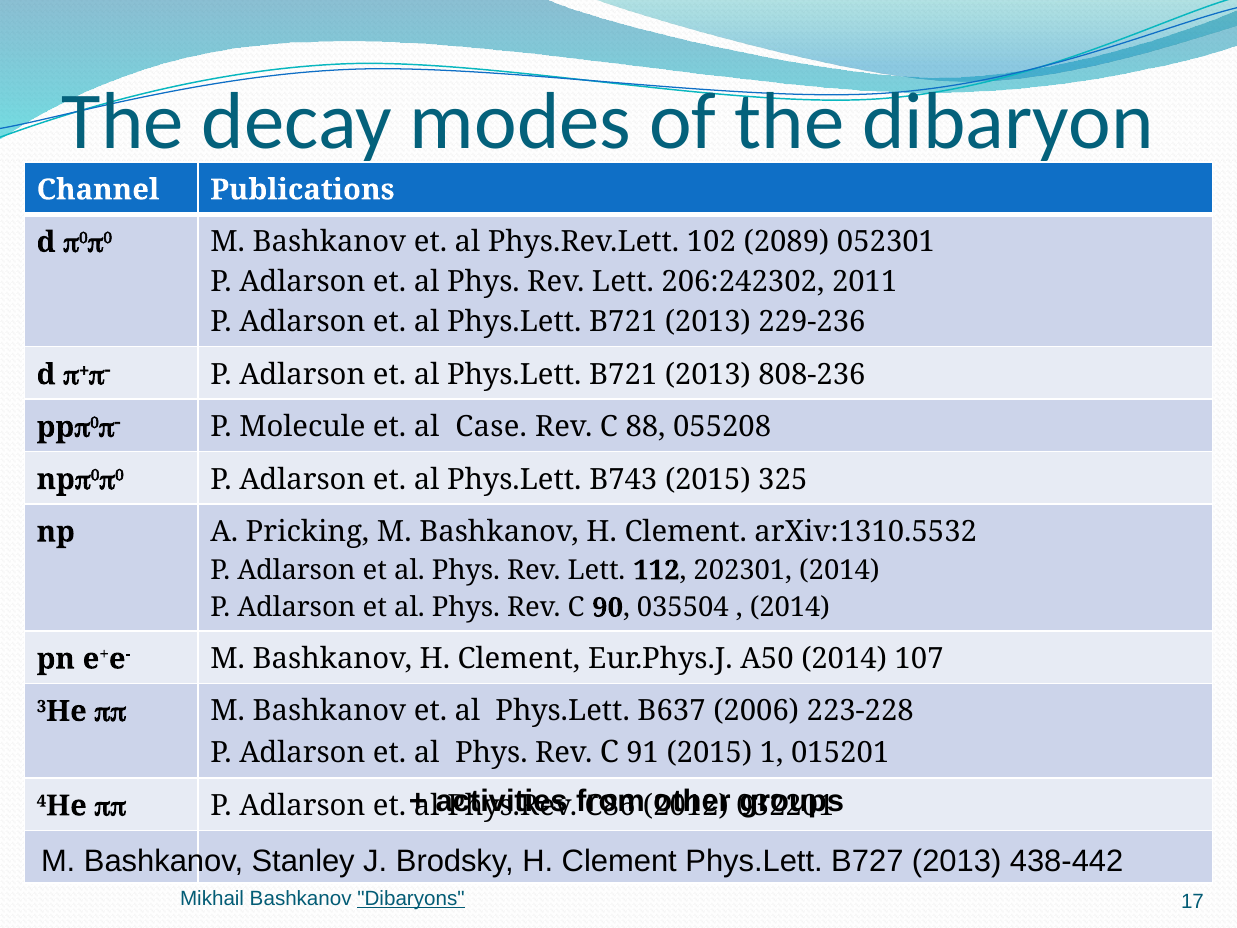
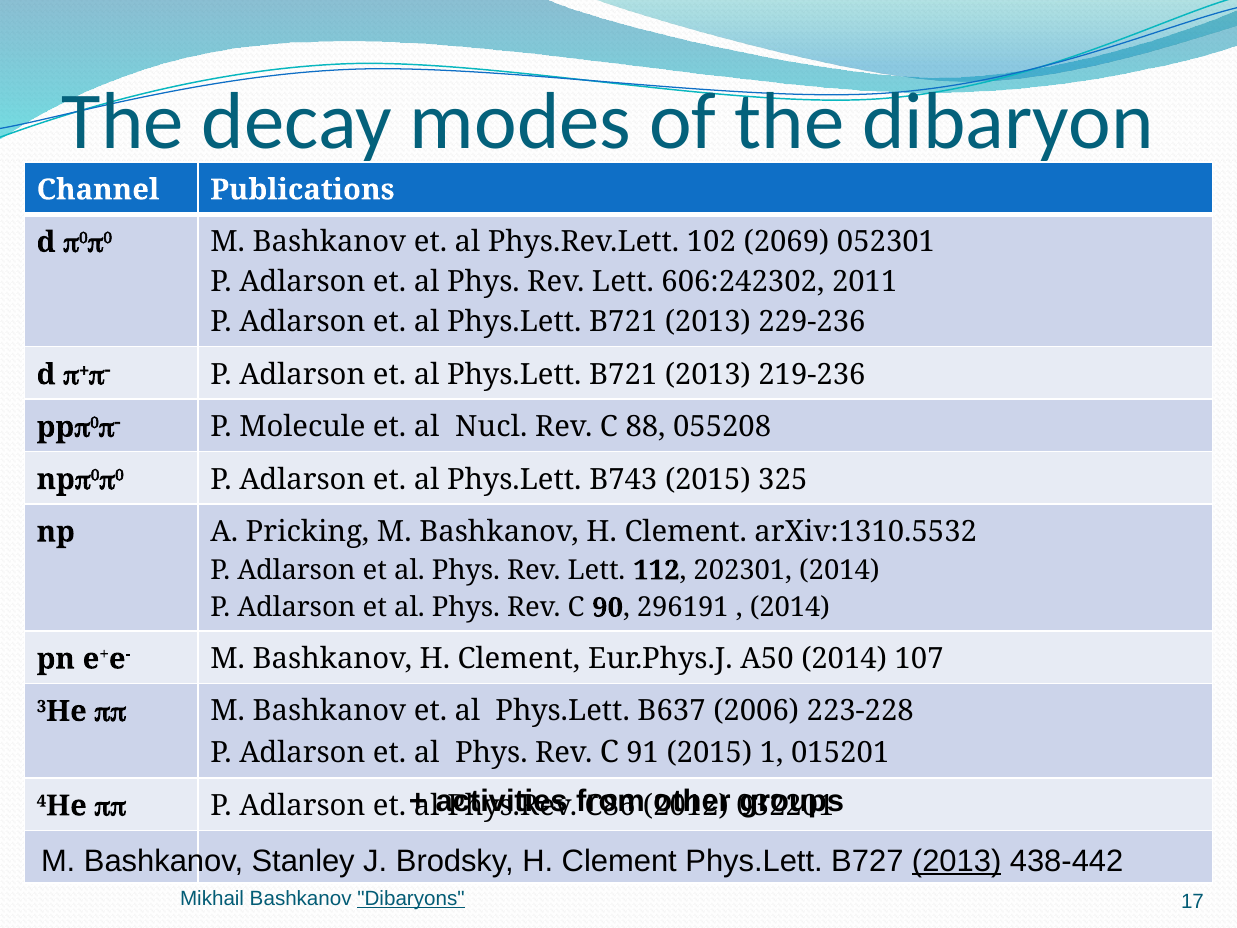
2089: 2089 -> 2069 (786, 242)
206:242302: 206:242302 -> 606:242302 (743, 282)
808-236: 808-236 -> 219-236 (812, 375)
Case: Case -> Nucl (491, 427)
035504: 035504 -> 296191 (683, 608)
2013 underline: none -> present (957, 861)
